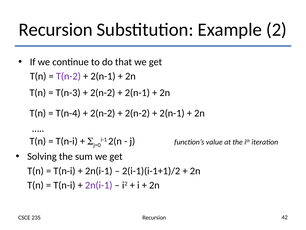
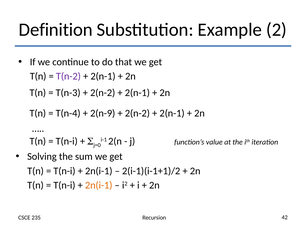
Recursion: Recursion -> Definition (56, 30)
2(n-2: 2(n-2 -> 2(n-9 (103, 113)
2n(i-1 colour: purple -> orange (99, 185)
